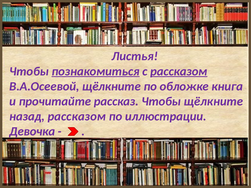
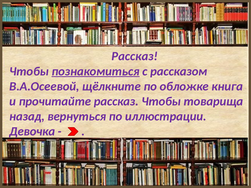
Листья: Листья -> Рассказ (135, 56)
рассказом underline: present -> none (179, 71)
Чтобы щёлкните: щёлкните -> товарища (213, 101)
назад рассказом: рассказом -> вернуться (77, 117)
